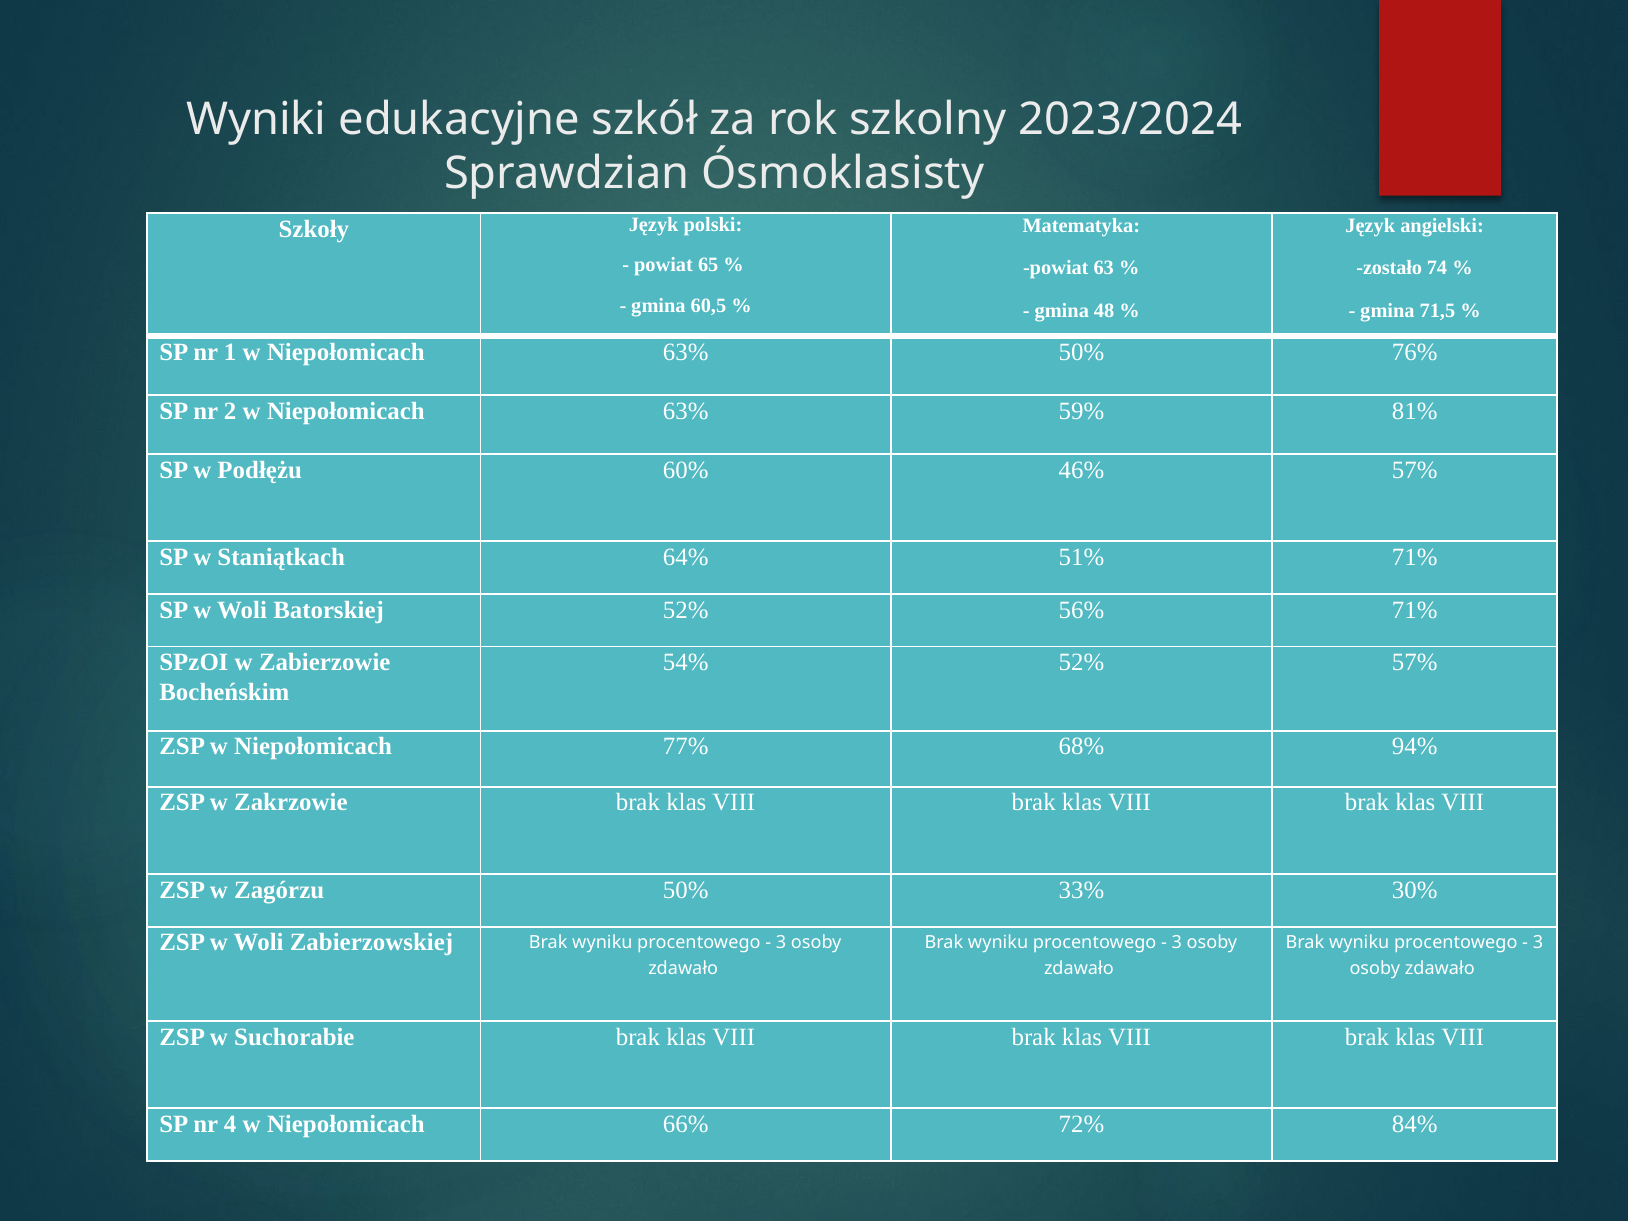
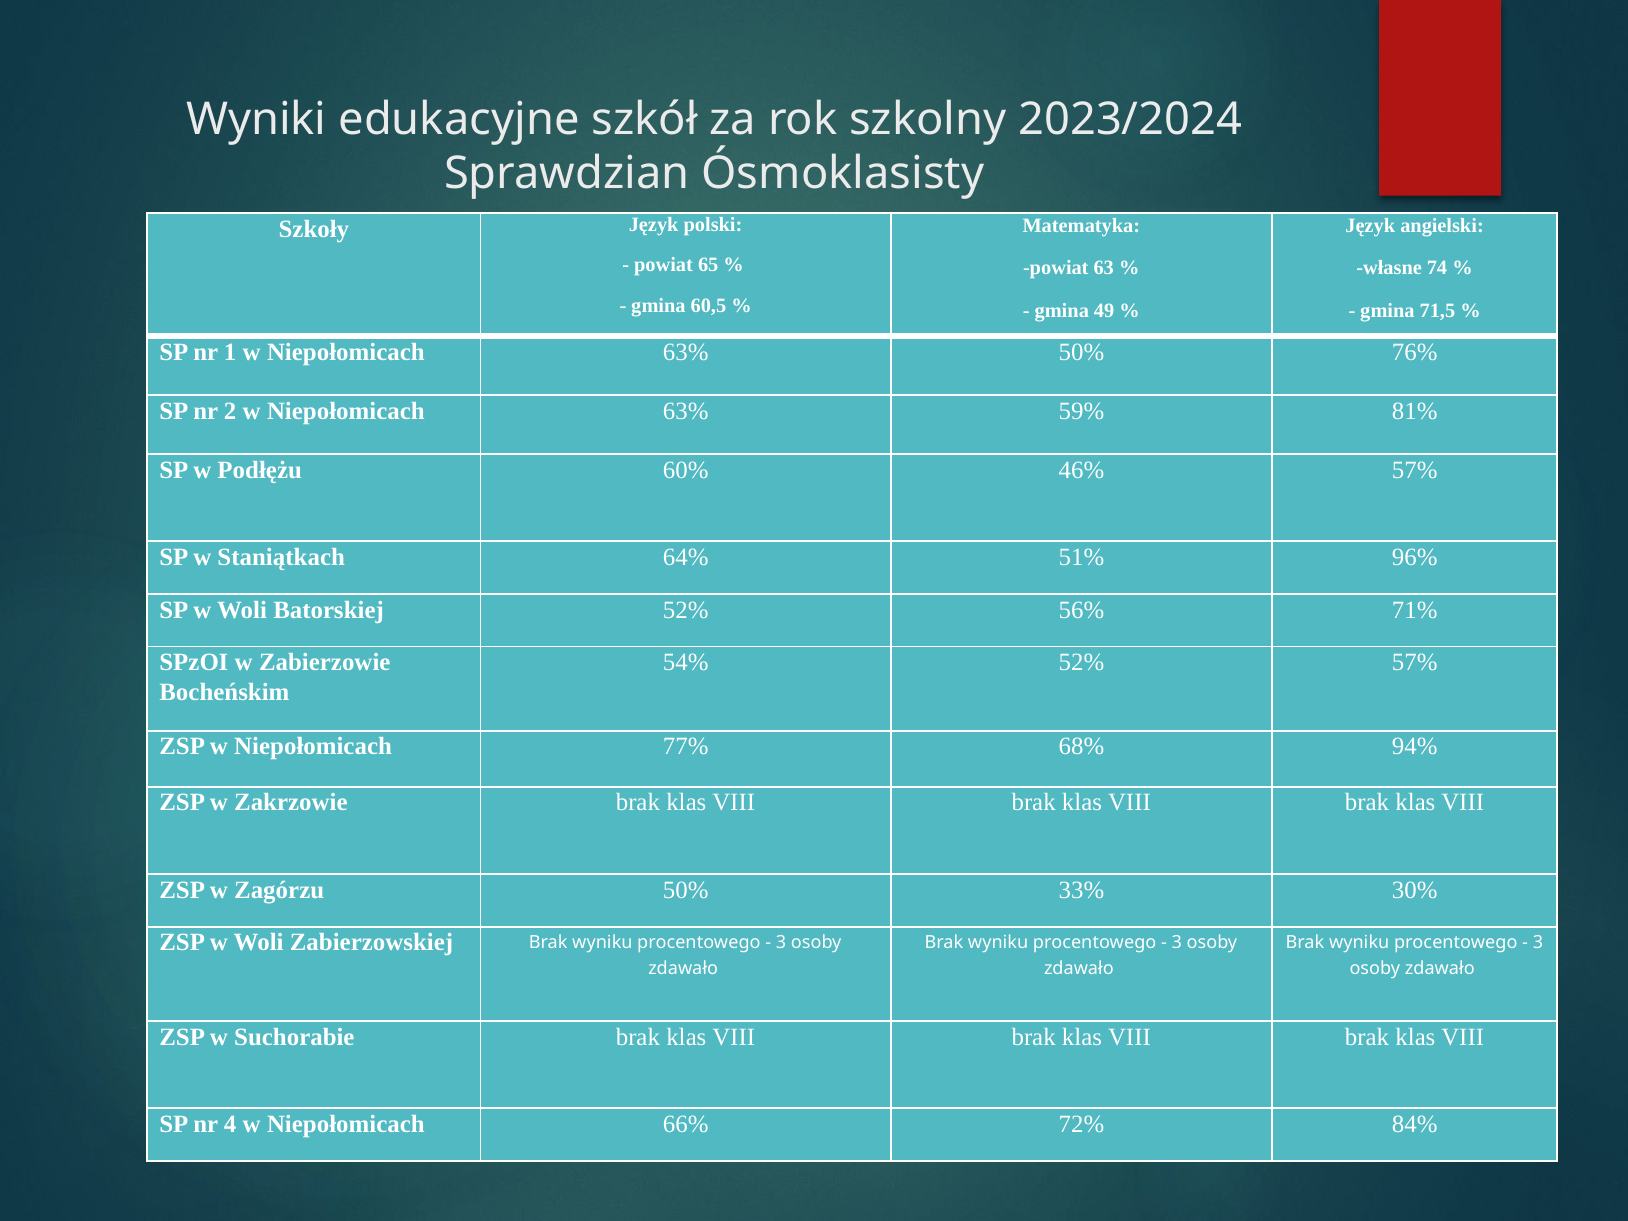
zostało: zostało -> własne (1389, 268)
48: 48 -> 49 (1104, 310)
51% 71%: 71% -> 96% (1415, 557)
